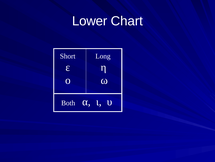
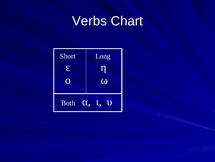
Lower: Lower -> Verbs (90, 21)
